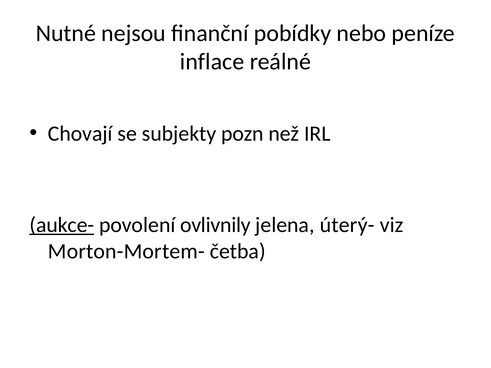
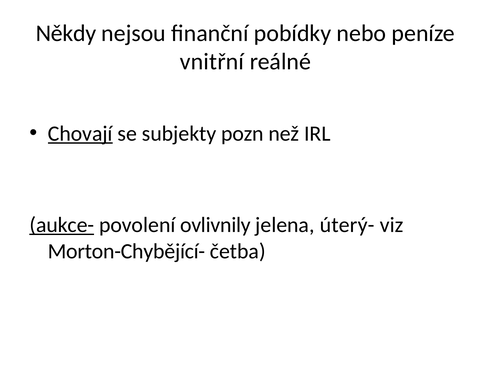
Nutné: Nutné -> Někdy (66, 33)
inflace: inflace -> vnitřní (212, 62)
Chovají underline: none -> present (80, 134)
Morton-Mortem-: Morton-Mortem- -> Morton-Chybějící- (127, 251)
